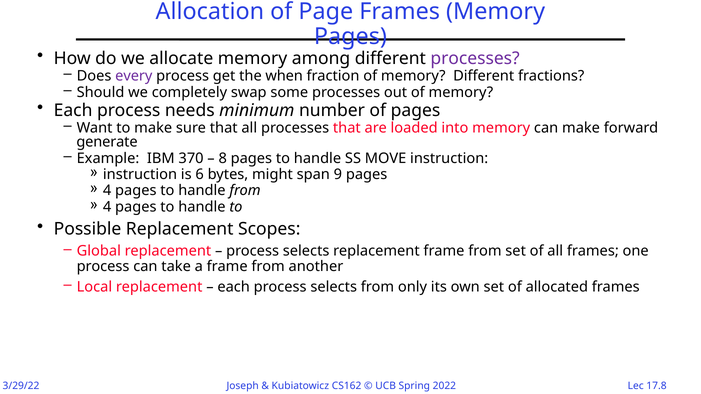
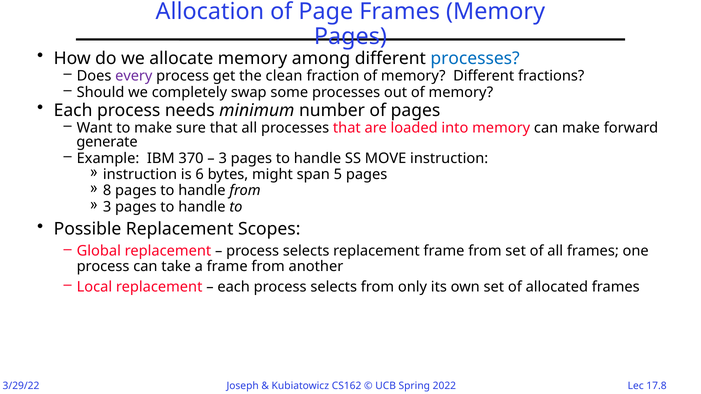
processes colour: purple -> blue (475, 58)
when: when -> clean (284, 76)
8: 8 -> 3 (223, 158)
9: 9 -> 5 (338, 175)
4: 4 -> 8 (107, 191)
4: 4 -> 3 (107, 207)
